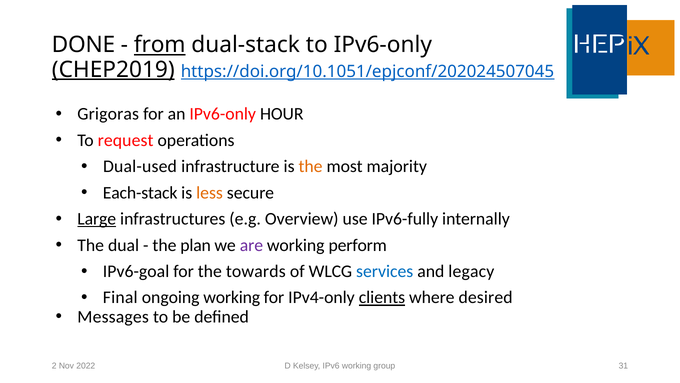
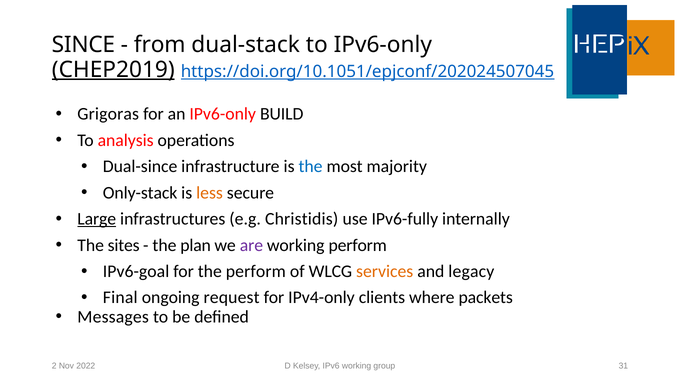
DONE: DONE -> SINCE (83, 45)
from underline: present -> none (160, 45)
HOUR: HOUR -> BUILD (282, 114)
request: request -> analysis (126, 140)
Dual-used: Dual-used -> Dual-since (140, 166)
the colour: orange -> blue (311, 166)
Each-stack: Each-stack -> Only-stack (140, 192)
Overview: Overview -> Christidis (302, 219)
dual: dual -> sites (124, 245)
the towards: towards -> perform (256, 271)
services colour: blue -> orange (385, 271)
ongoing working: working -> request (232, 297)
clients underline: present -> none (382, 297)
desired: desired -> packets (486, 297)
